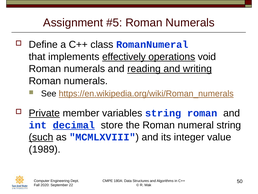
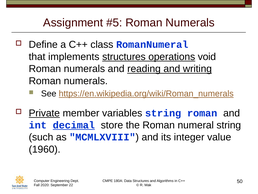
implements effectively: effectively -> structures (124, 57)
such underline: present -> none (41, 137)
1989: 1989 -> 1960 (45, 149)
